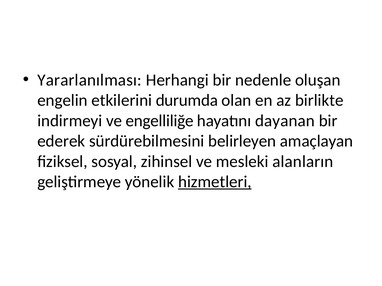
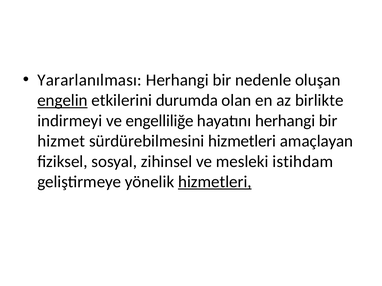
engelin underline: none -> present (62, 101)
hayatını dayanan: dayanan -> herhangi (285, 121)
ederek: ederek -> hizmet (61, 141)
sürdürebilmesini belirleyen: belirleyen -> hizmetleri (242, 141)
alanların: alanların -> istihdam (303, 162)
